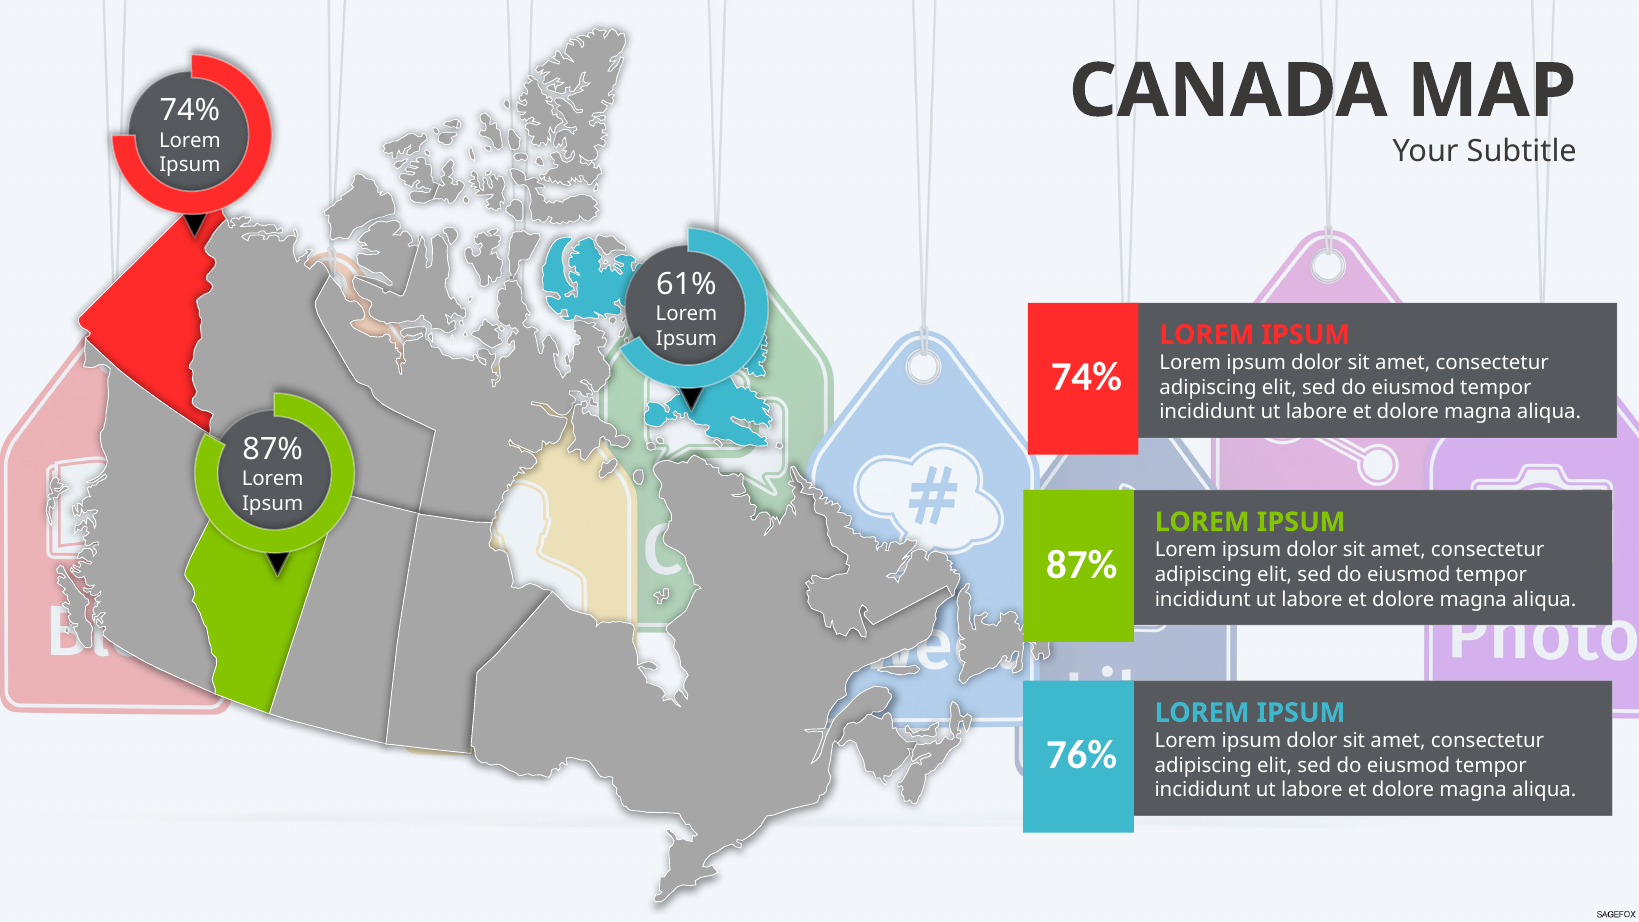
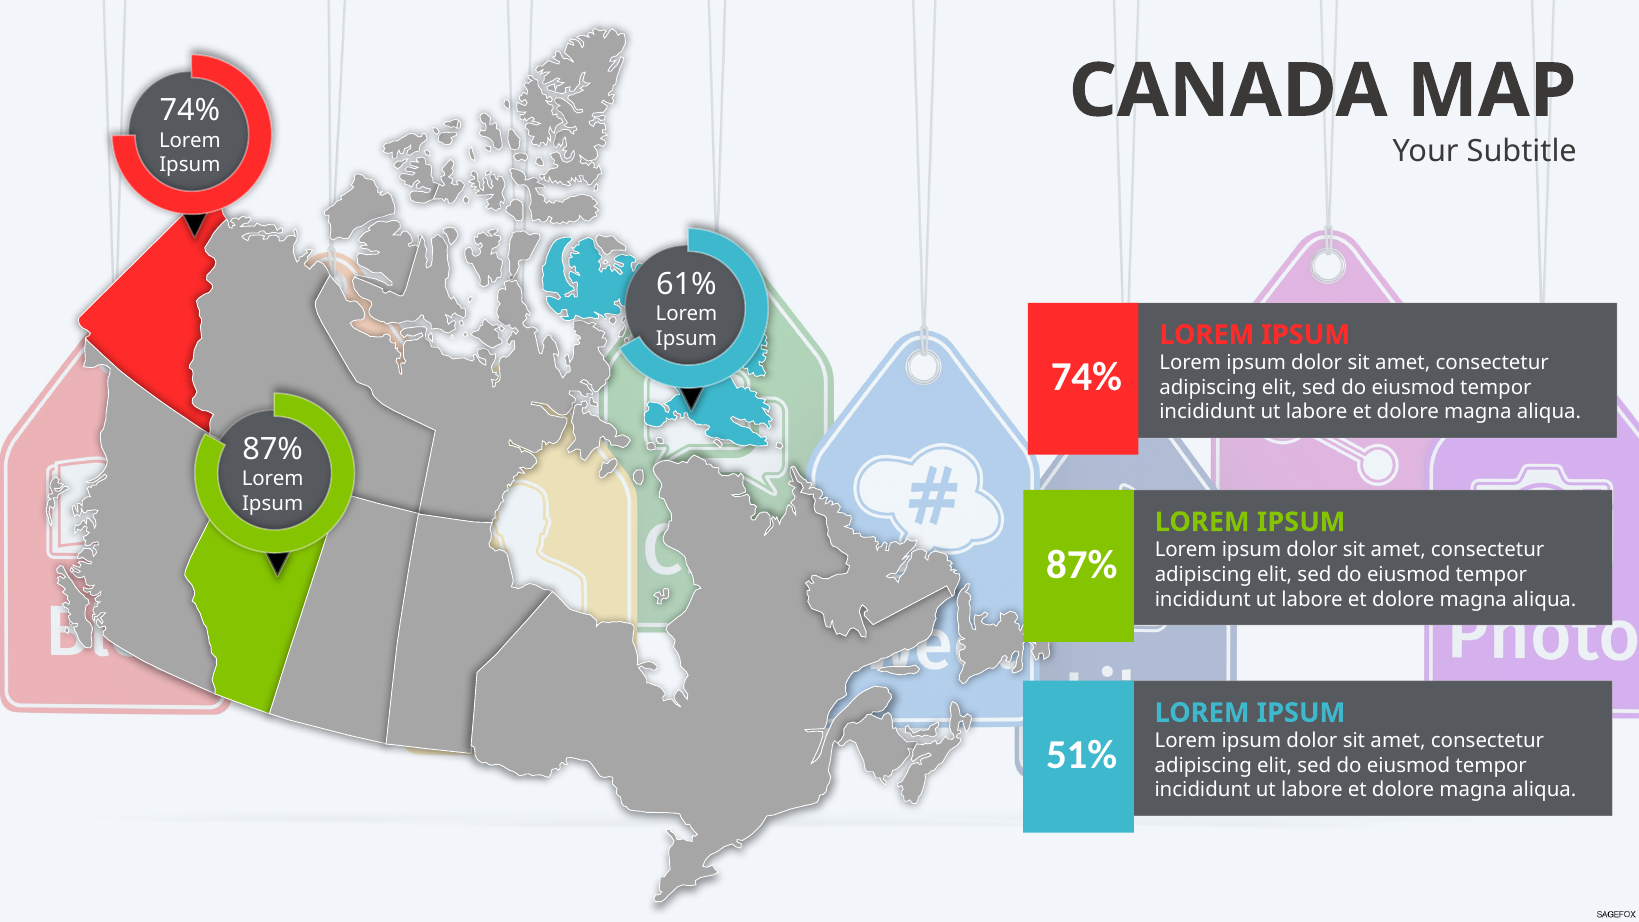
76%: 76% -> 51% (1082, 755)
